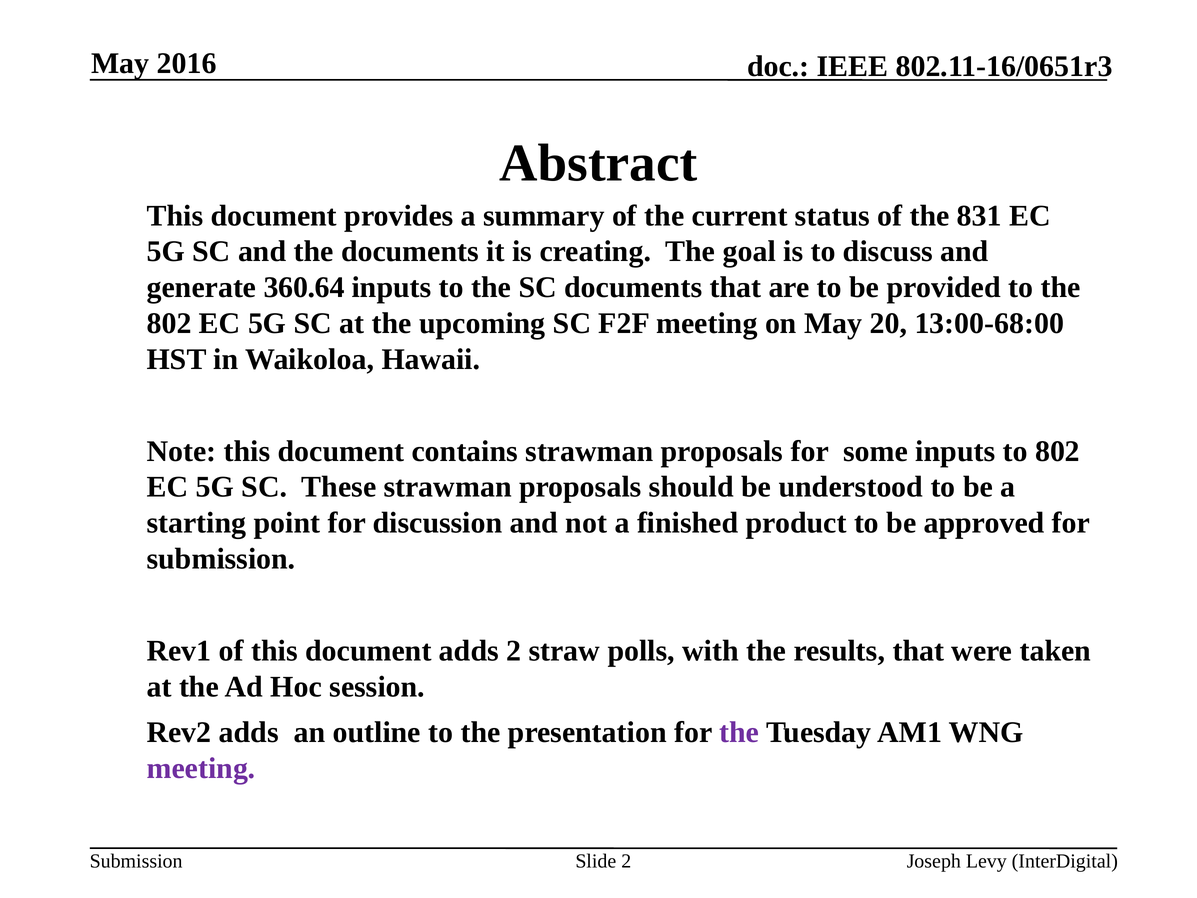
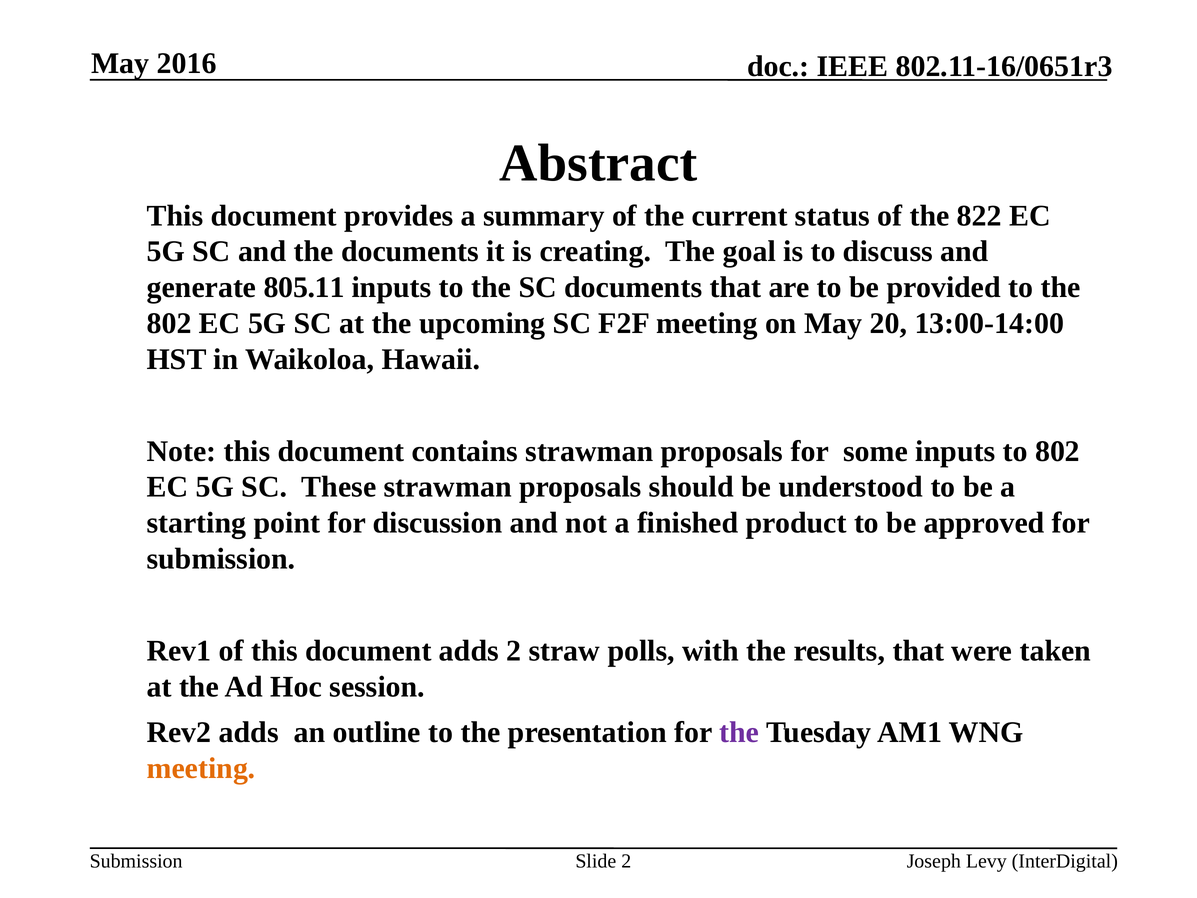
831: 831 -> 822 (979, 216)
360.64: 360.64 -> 805.11 (304, 287)
13:00-68:00: 13:00-68:00 -> 13:00-14:00 (989, 323)
meeting colour: purple -> orange (201, 768)
